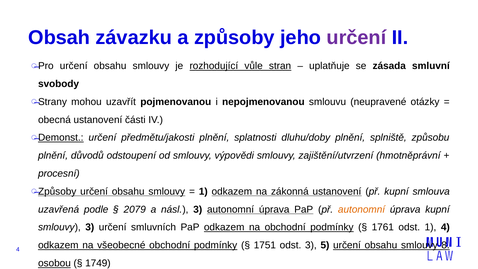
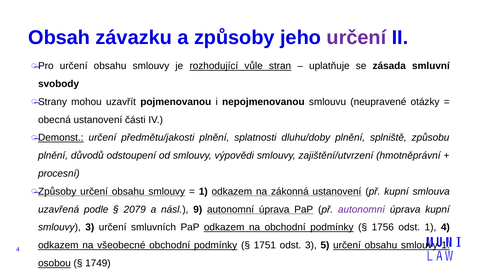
násl 3: 3 -> 9 (198, 209)
autonomní colour: orange -> purple (362, 209)
1761: 1761 -> 1756 (383, 227)
smlouvy 8: 8 -> 1 (446, 245)
